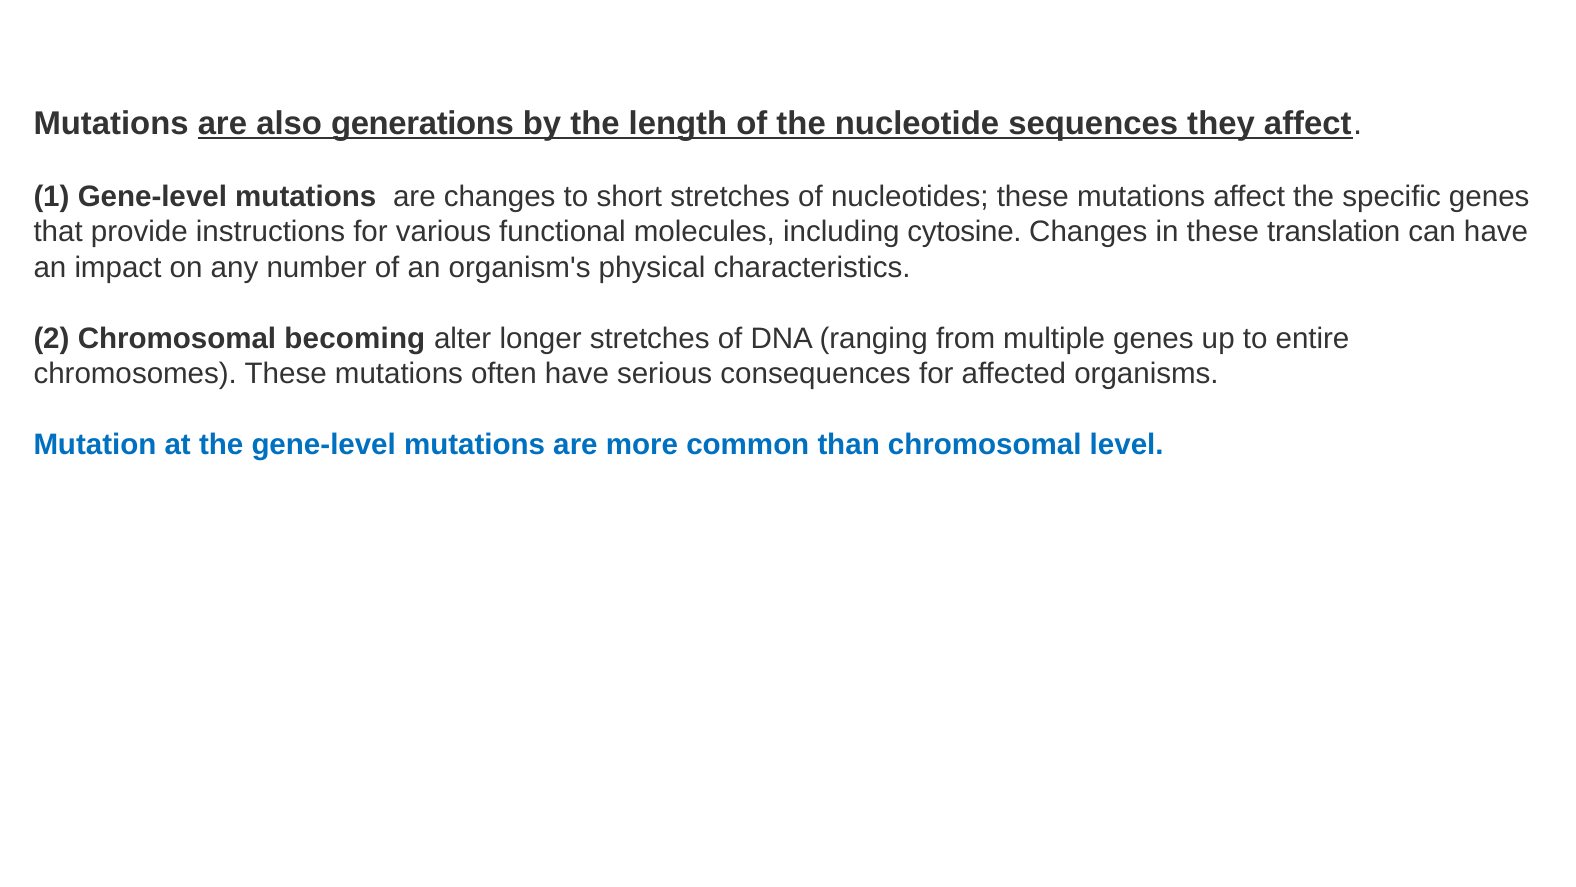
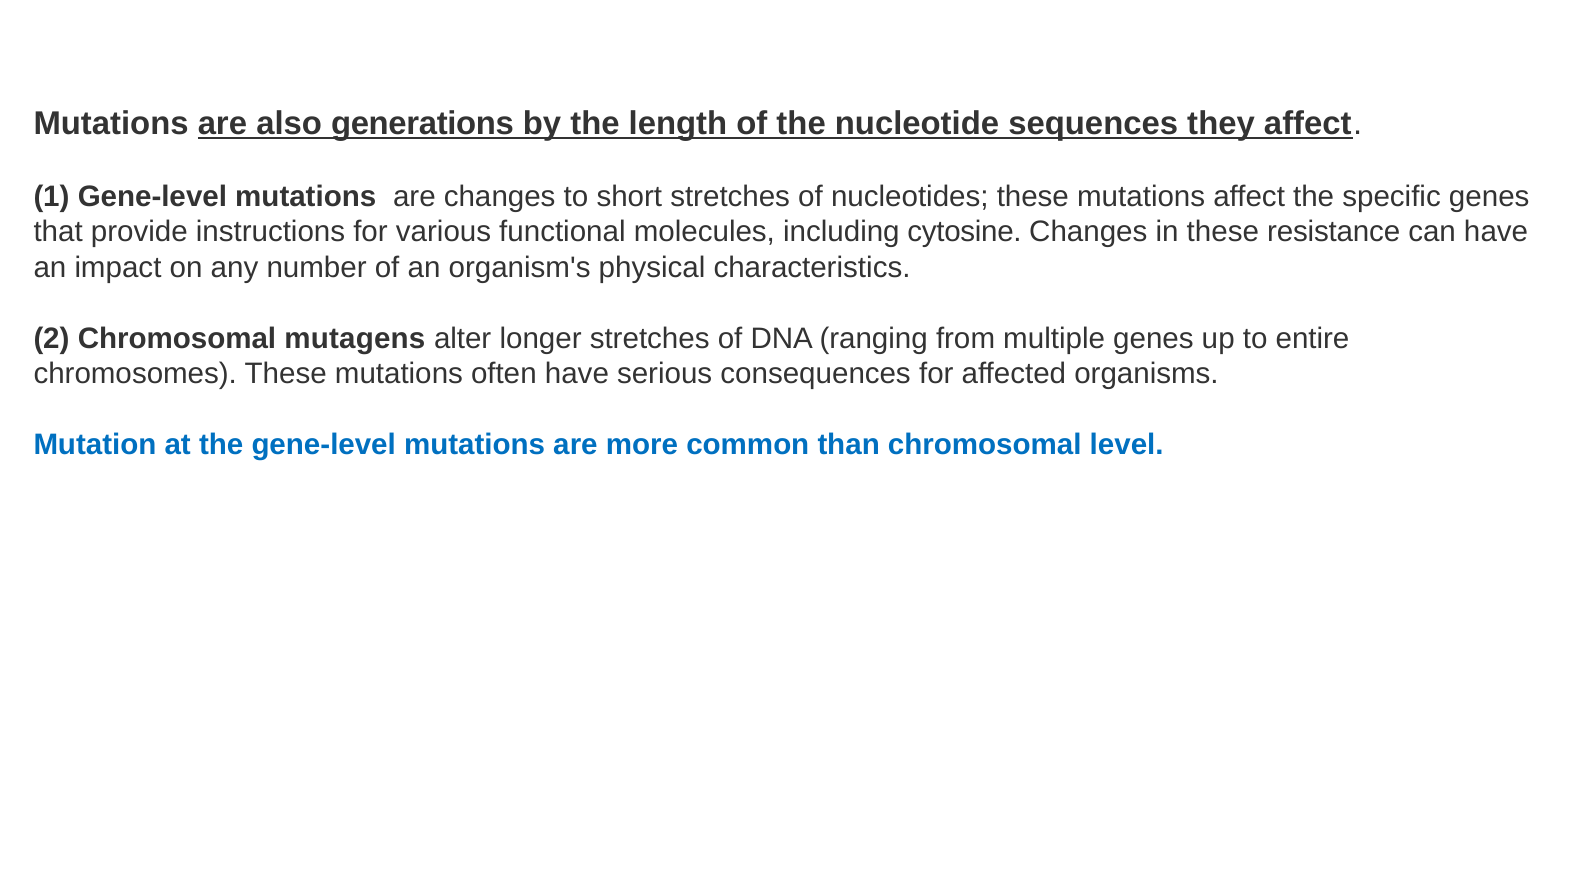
translation: translation -> resistance (1334, 232)
becoming: becoming -> mutagens (355, 338)
